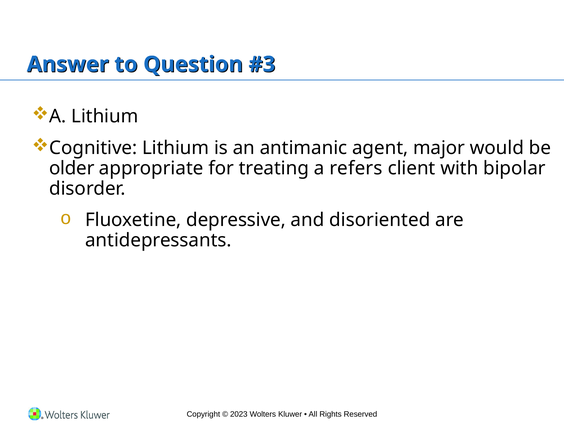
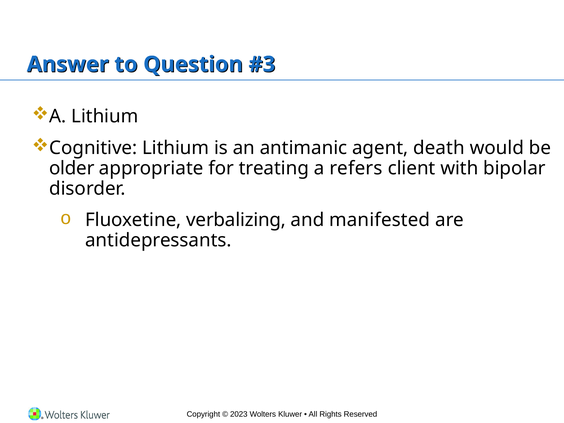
major: major -> death (439, 148)
depressive: depressive -> verbalizing (236, 220)
disoriented: disoriented -> manifested (380, 220)
